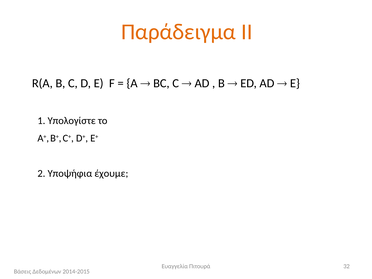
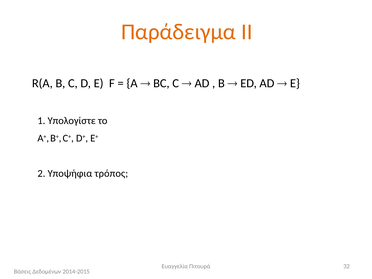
έχουμε: έχουμε -> τρόπος (111, 173)
